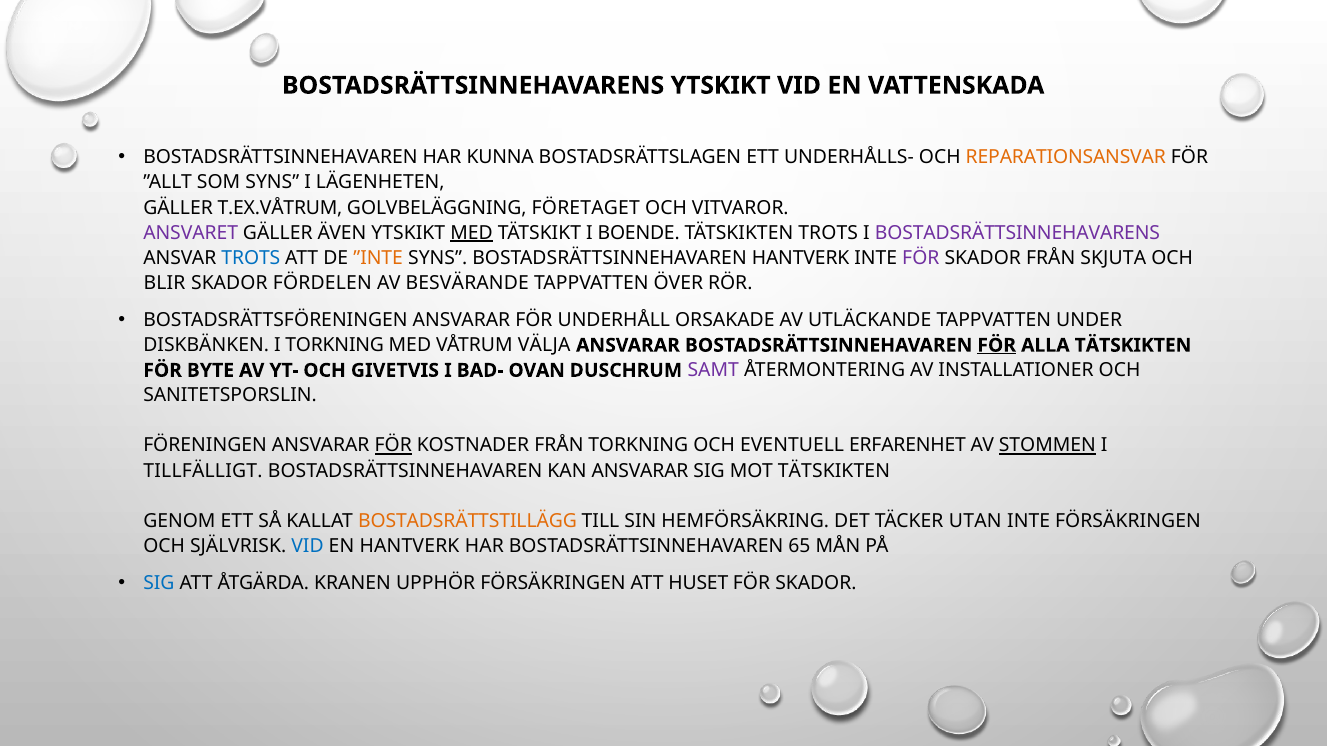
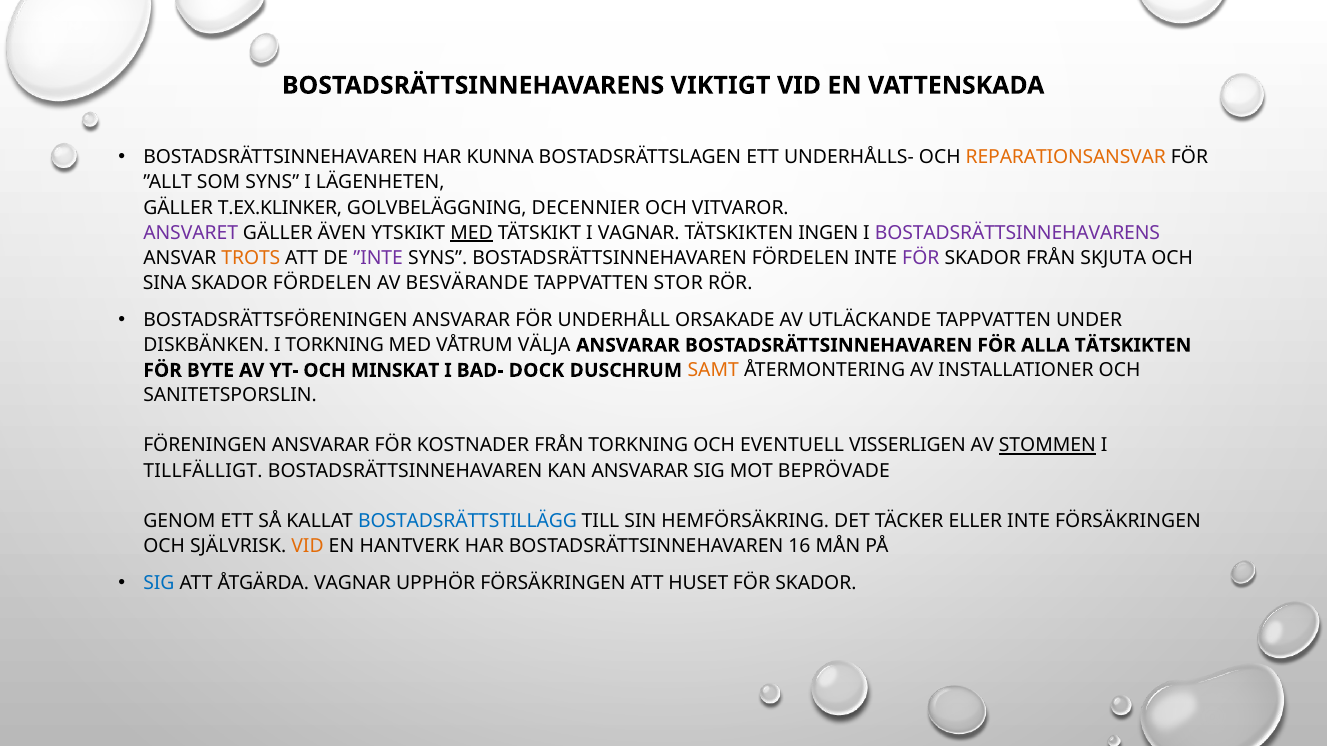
BOSTADSRÄTTSINNEHAVARENS YTSKIKT: YTSKIKT -> VIKTIGT (720, 86)
T.EX.VÅTRUM: T.EX.VÅTRUM -> T.EX.KLINKER (280, 208)
FÖRETAGET: FÖRETAGET -> DECENNIER (586, 208)
I BOENDE: BOENDE -> VAGNAR (639, 233)
TÄTSKIKTEN TROTS: TROTS -> INGEN (828, 233)
TROTS colour: blue -> orange (251, 258)
”INTE colour: orange -> purple (378, 258)
BOSTADSRÄTTSINNEHAVAREN HANTVERK: HANTVERK -> FÖRDELEN (801, 258)
BLIR: BLIR -> SINA (165, 283)
ÖVER: ÖVER -> STOR (678, 283)
FÖR underline: present -> none (997, 346)
GIVETVIS: GIVETVIS -> MINSKAT (395, 371)
OVAN: OVAN -> DOCK (536, 371)
SAMT colour: purple -> orange (713, 371)
FÖR underline: present -> none (393, 446)
ERFARENHET: ERFARENHET -> VISSERLIGEN (907, 446)
MOT TÄTSKIKTEN: TÄTSKIKTEN -> BEPRÖVADE (834, 471)
BOSTADSRÄTTSTILLÄGG colour: orange -> blue (467, 521)
UTAN: UTAN -> ELLER (975, 521)
VID colour: blue -> orange (307, 546)
65: 65 -> 16 (799, 546)
ÅTGÄRDA KRANEN: KRANEN -> VAGNAR (353, 584)
